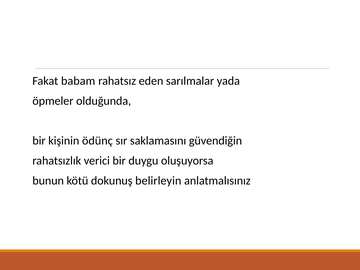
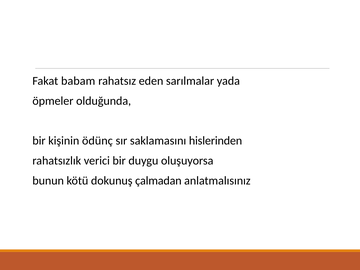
güvendiğin: güvendiğin -> hislerinden (216, 141)
belirleyin: belirleyin -> çalmadan (158, 181)
